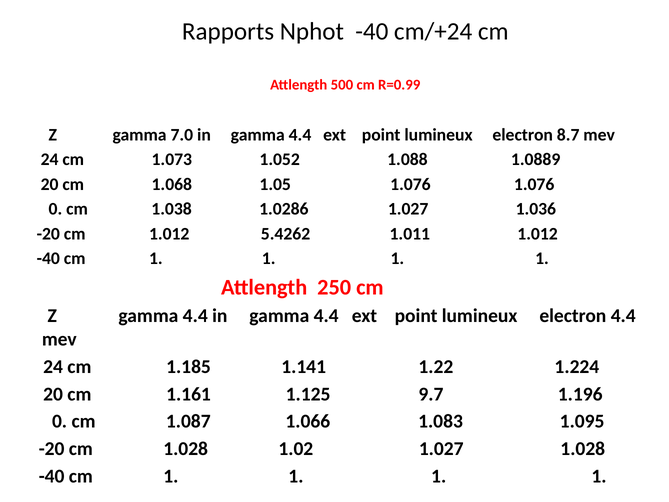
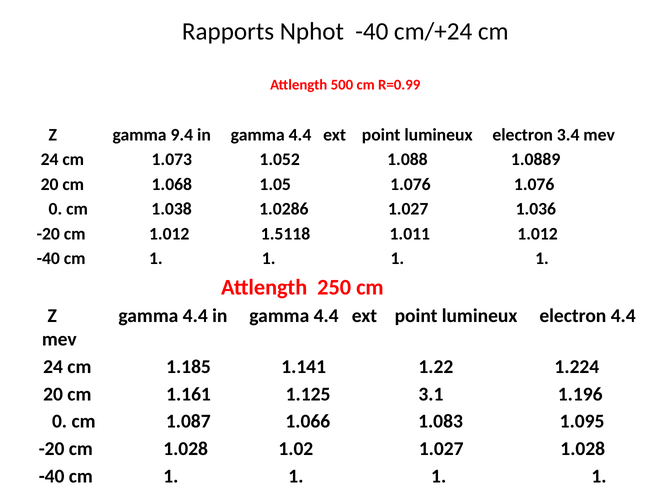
7.0: 7.0 -> 9.4 (182, 135)
8.7: 8.7 -> 3.4 (568, 135)
5.4262: 5.4262 -> 1.5118 (286, 234)
9.7: 9.7 -> 3.1 (431, 394)
